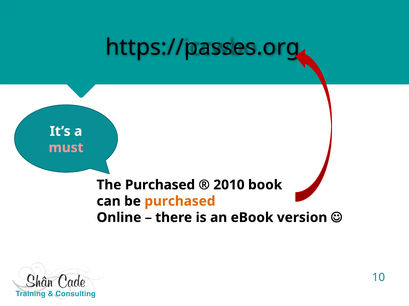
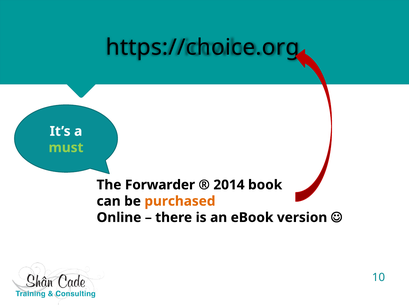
https://passes.org: https://passes.org -> https://choice.org (203, 47)
must colour: pink -> light green (66, 148)
The Purchased: Purchased -> Forwarder (160, 185)
2010: 2010 -> 2014 (229, 185)
